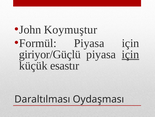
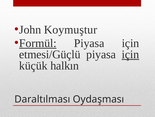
Formül underline: none -> present (38, 43)
giriyor/Güçlü: giriyor/Güçlü -> etmesi/Güçlü (50, 54)
esastır: esastır -> halkın (65, 65)
